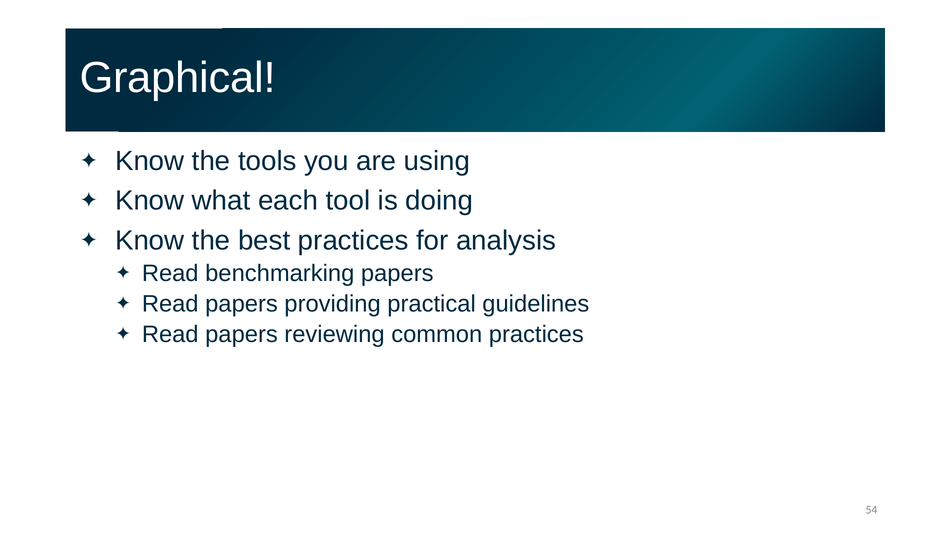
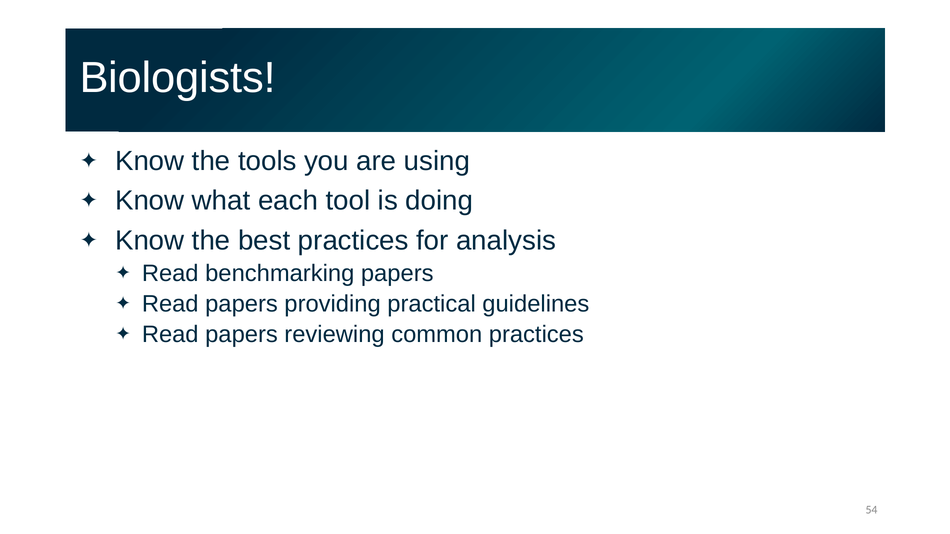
Graphical: Graphical -> Biologists (178, 78)
